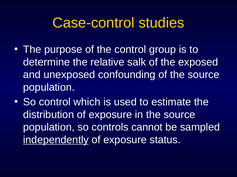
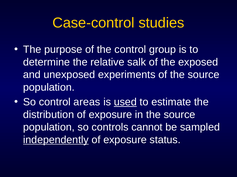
confounding: confounding -> experiments (127, 75)
which: which -> areas (87, 102)
used underline: none -> present (125, 102)
